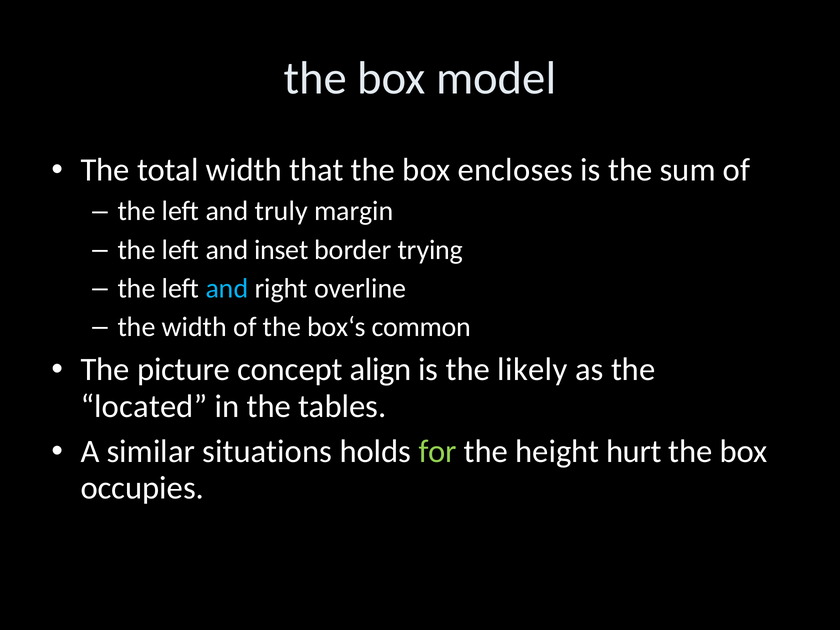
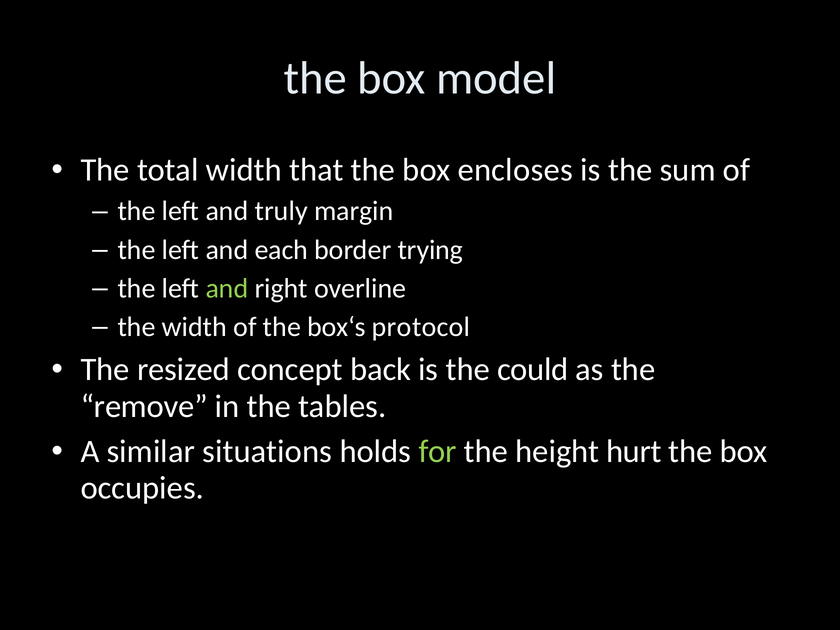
inset: inset -> each (281, 250)
and colour: light blue -> light green (227, 288)
common: common -> protocol (421, 327)
picture: picture -> resized (183, 369)
align: align -> back (381, 369)
likely: likely -> could (533, 369)
located: located -> remove (144, 406)
